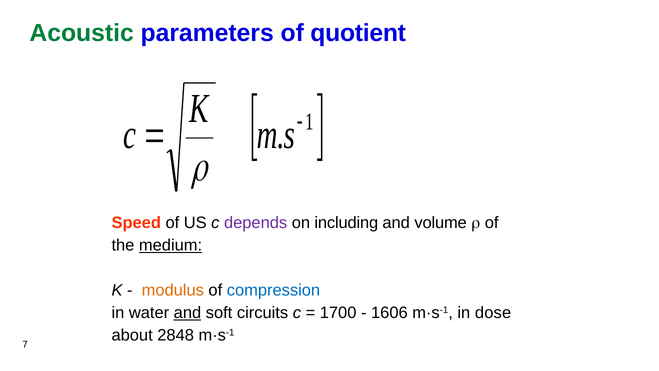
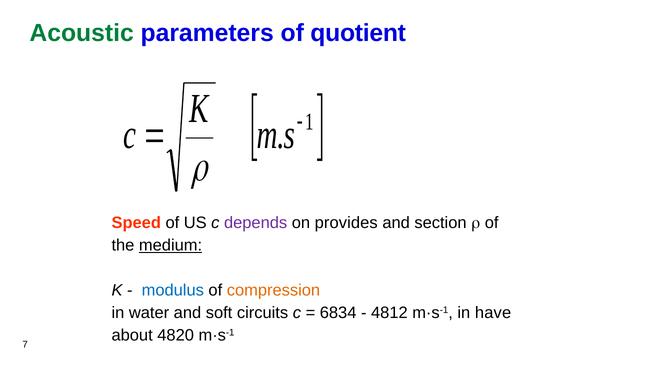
including: including -> provides (346, 222)
volume: volume -> section (441, 222)
modulus colour: orange -> blue (173, 290)
compression colour: blue -> orange (273, 290)
and underline: present -> none (187, 313)
1700: 1700 -> 6834 (338, 313)
1606: 1606 -> 4812 (389, 313)
dose: dose -> have (493, 313)
2848: 2848 -> 4820 (176, 335)
